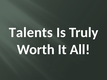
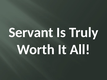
Talents: Talents -> Servant (31, 33)
